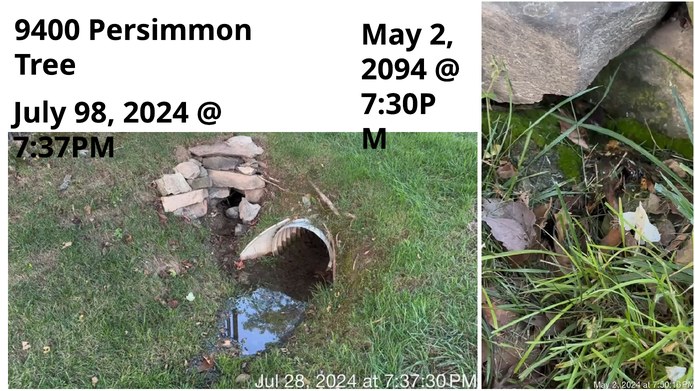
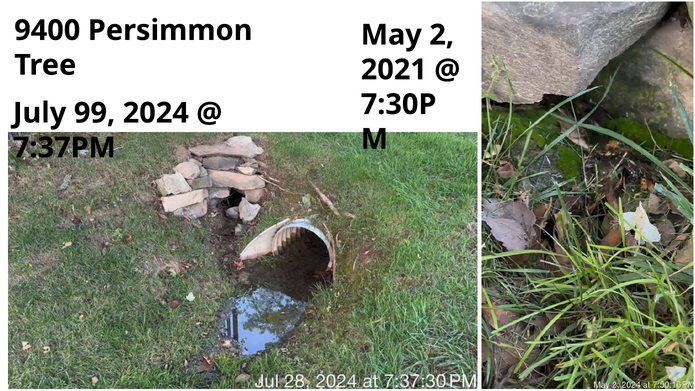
2094: 2094 -> 2021 (394, 70)
98: 98 -> 99 (95, 113)
